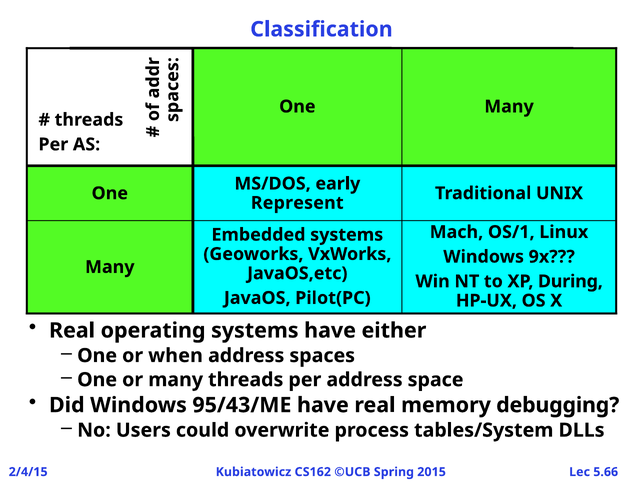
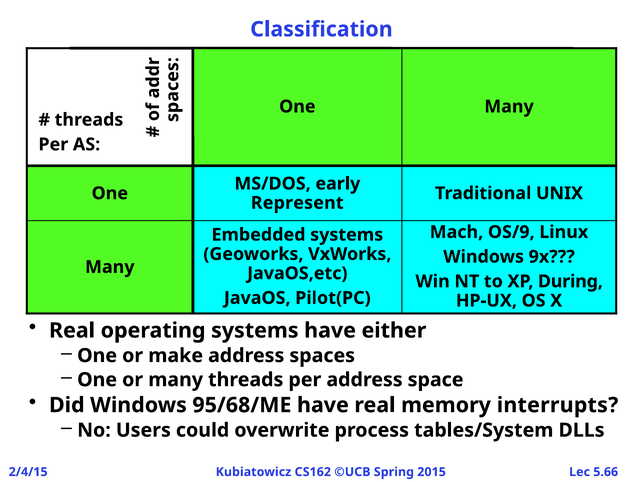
OS/1: OS/1 -> OS/9 (511, 232)
when: when -> make (176, 356)
95/43/ME: 95/43/ME -> 95/68/ME (242, 405)
debugging: debugging -> interrupts (558, 405)
